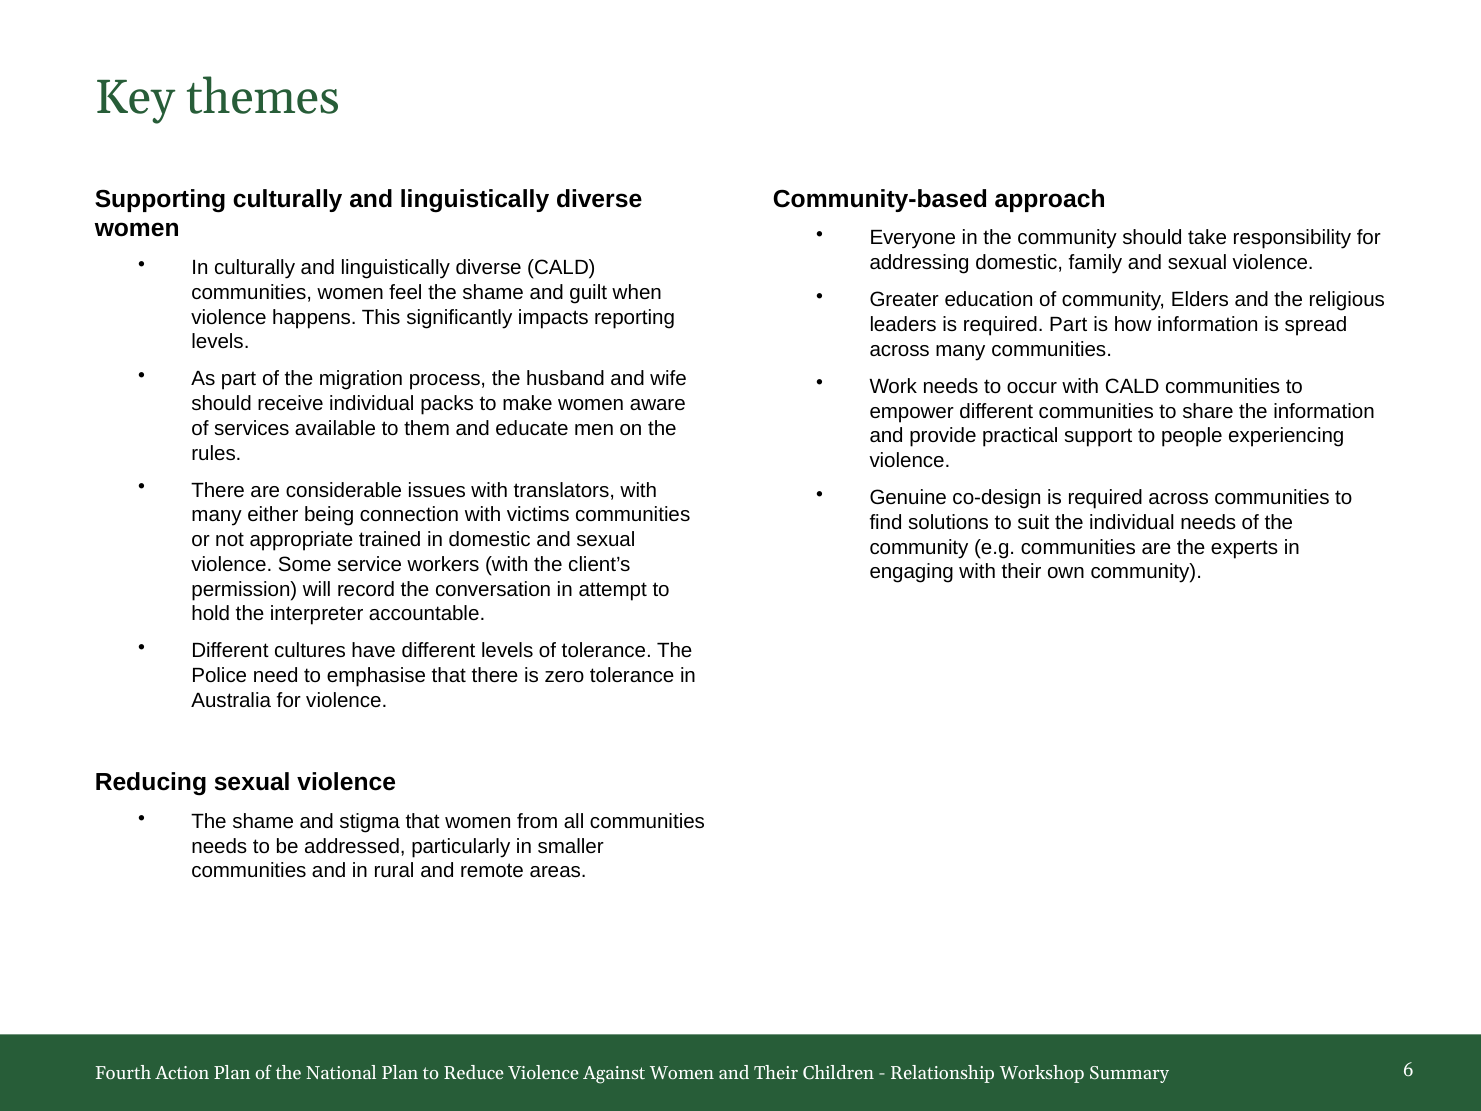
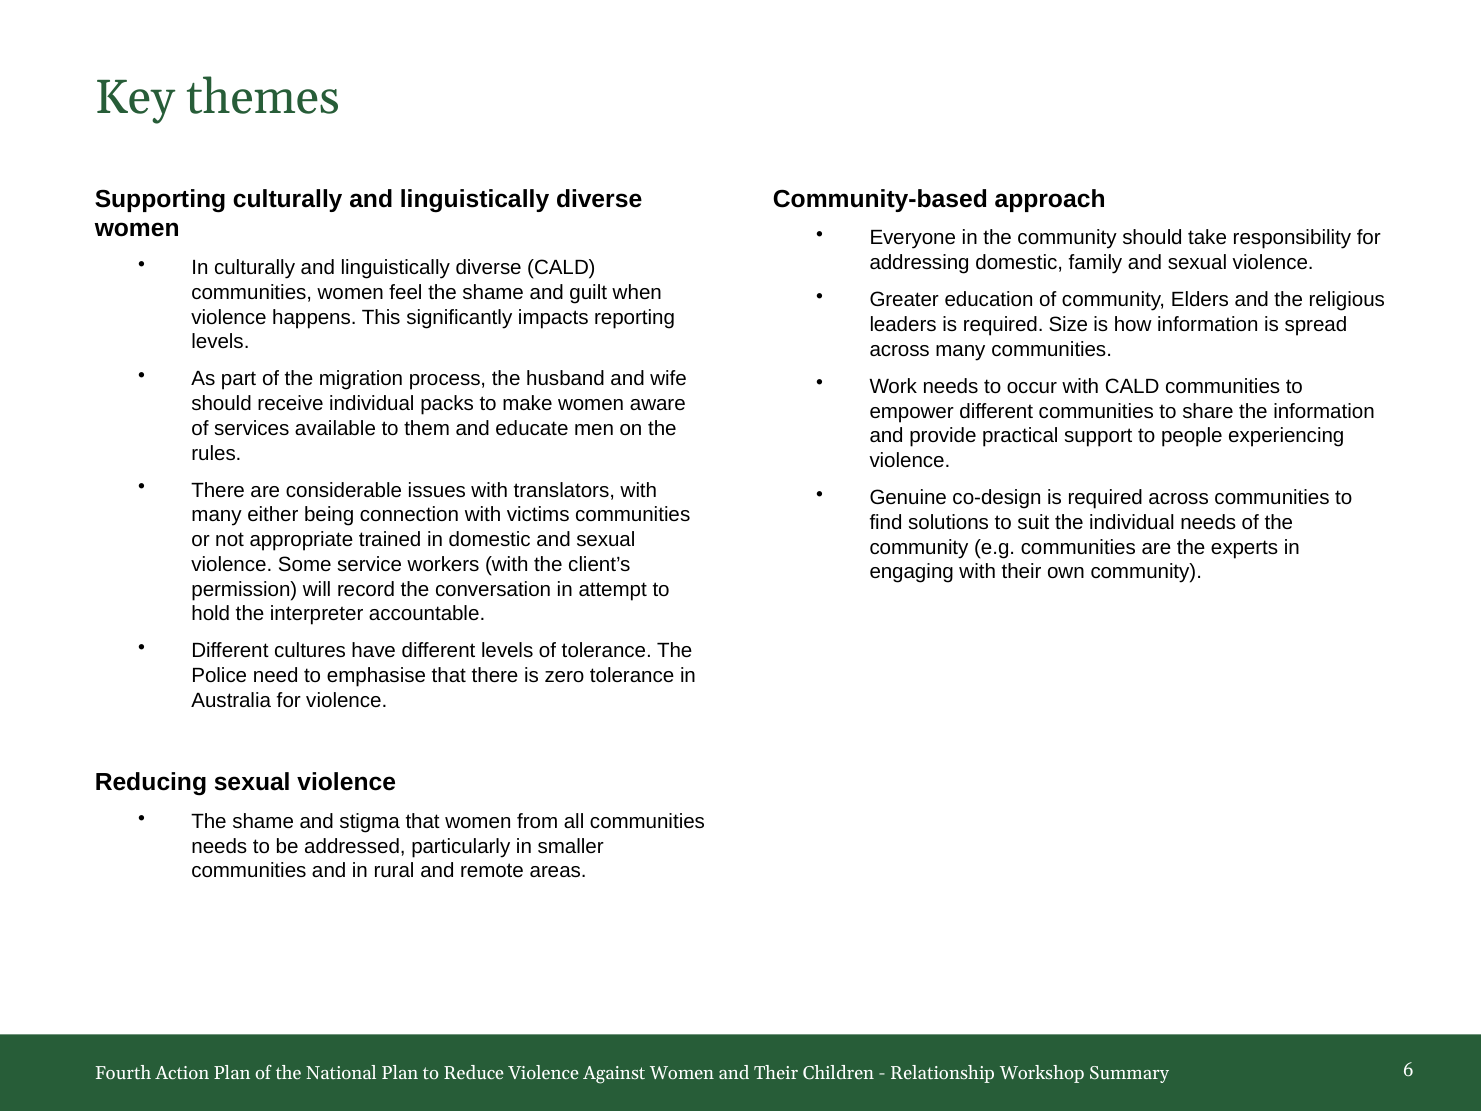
required Part: Part -> Size (1068, 325)
